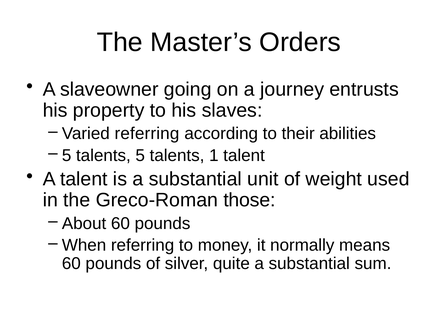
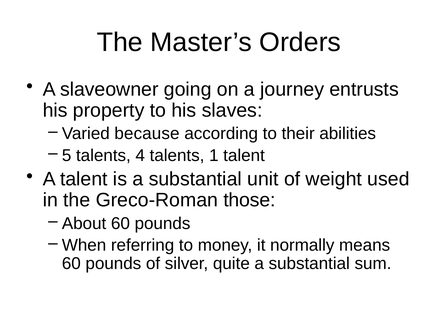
Varied referring: referring -> because (147, 133)
5: 5 -> 4 (140, 155)
